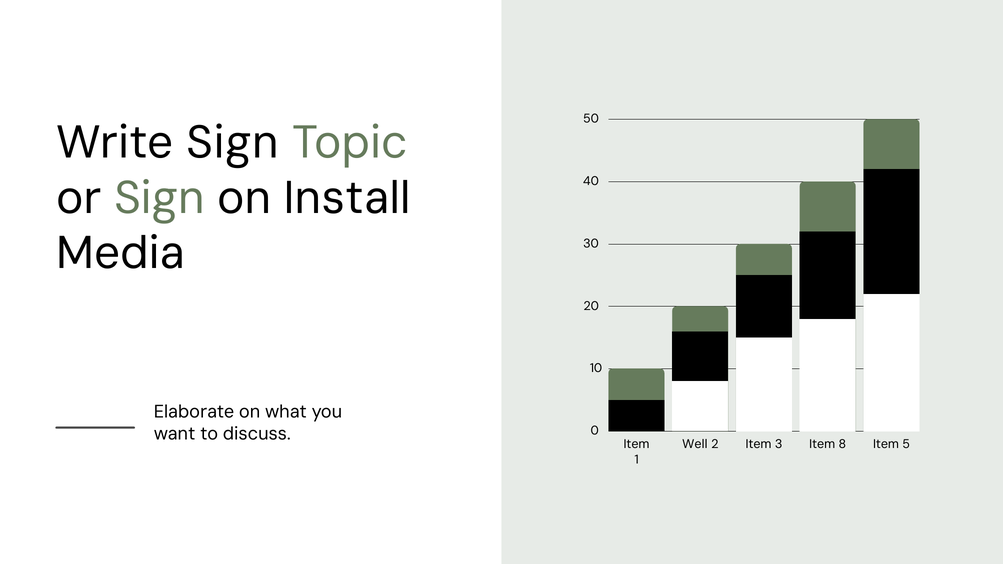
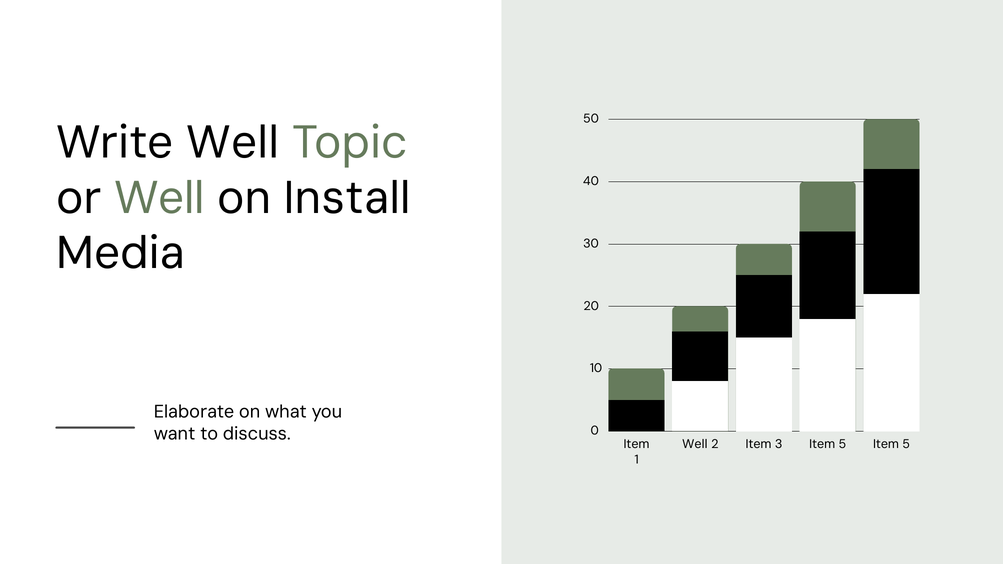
Write Sign: Sign -> Well (233, 143)
or Sign: Sign -> Well (159, 198)
3 Item 8: 8 -> 5 (842, 444)
